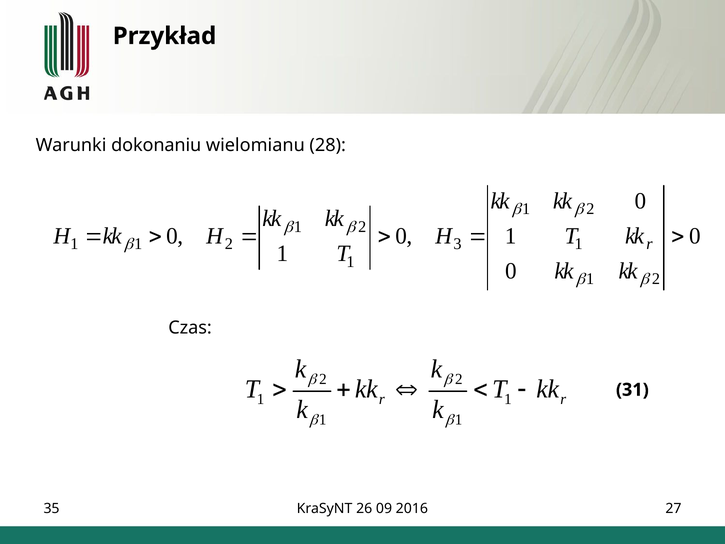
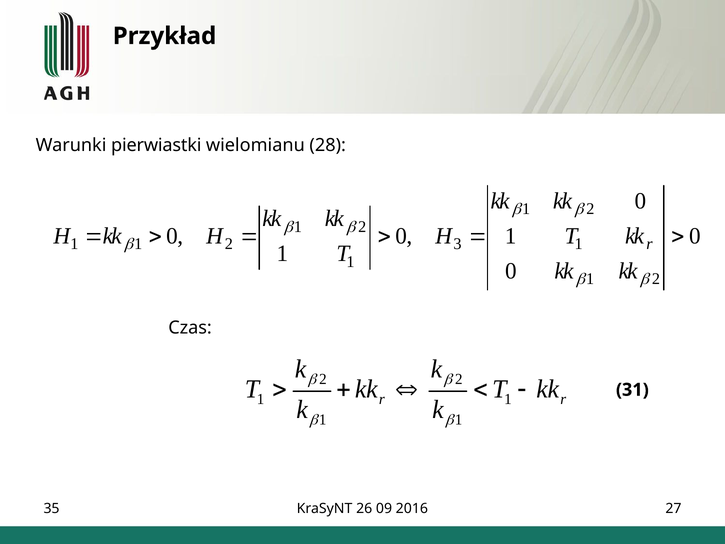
dokonaniu: dokonaniu -> pierwiastki (156, 145)
